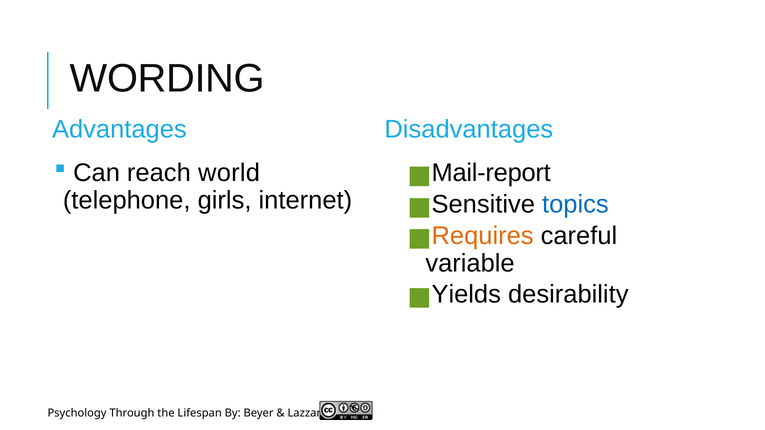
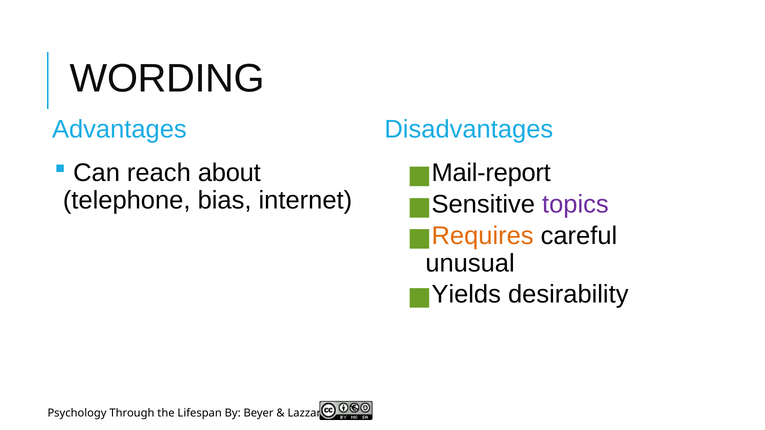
world: world -> about (229, 173)
girls: girls -> bias (225, 201)
topics colour: blue -> purple (575, 204)
variable: variable -> unusual (470, 263)
